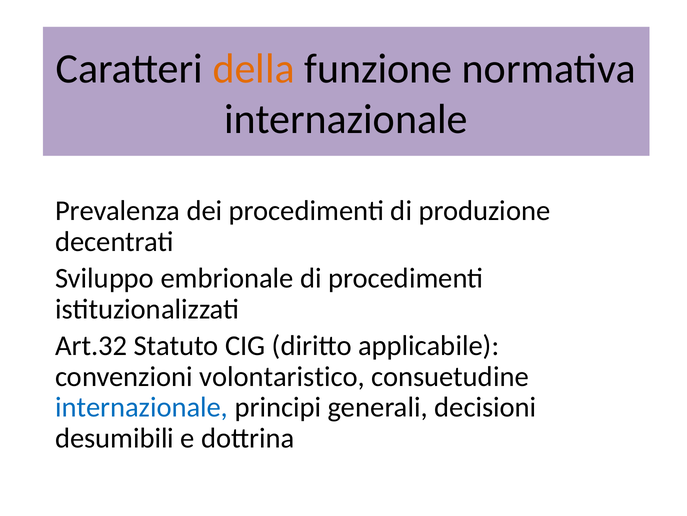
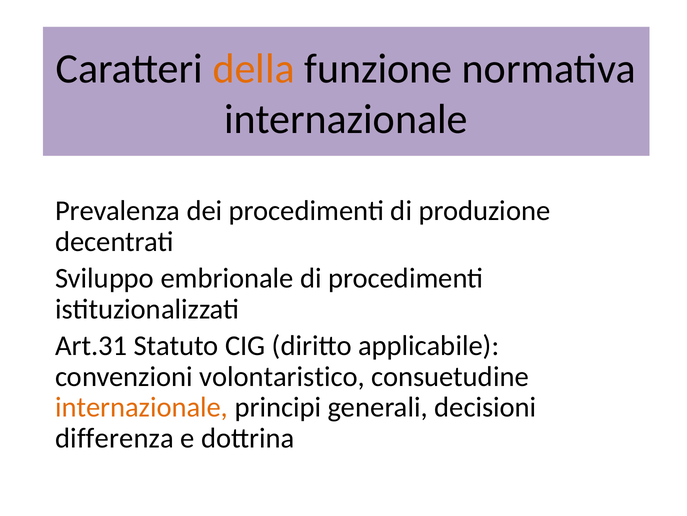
Art.32: Art.32 -> Art.31 (91, 345)
internazionale colour: blue -> orange (142, 407)
desumibili: desumibili -> differenza (115, 438)
